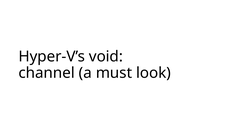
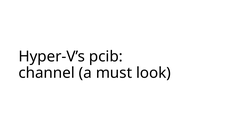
void: void -> pcib (106, 57)
